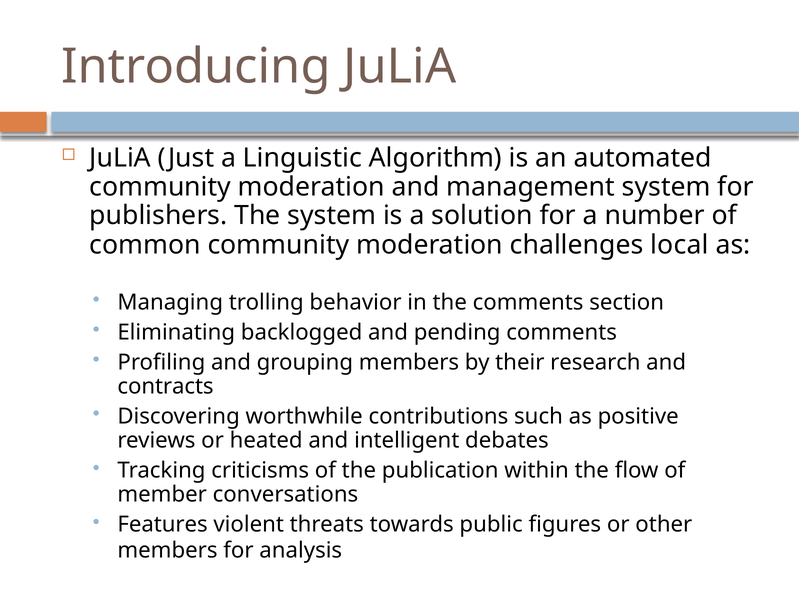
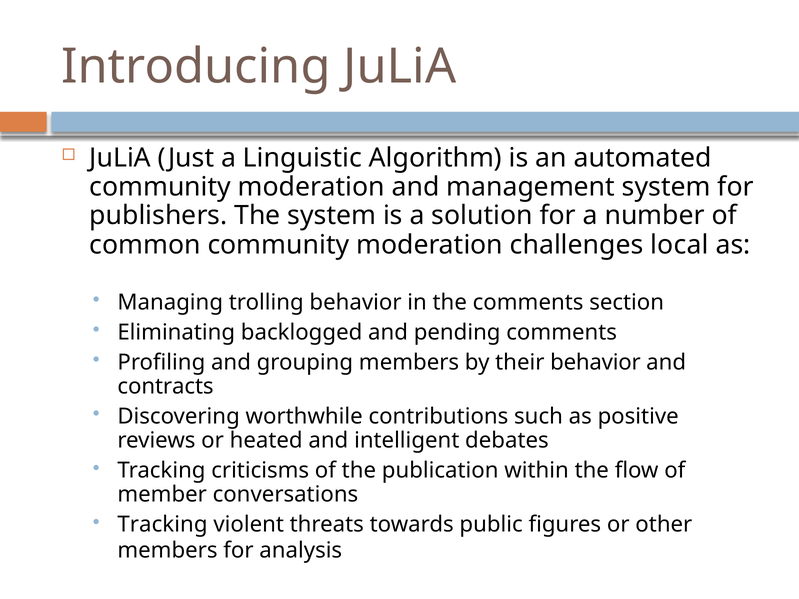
their research: research -> behavior (595, 363)
Features: Features -> Tracking (162, 525)
